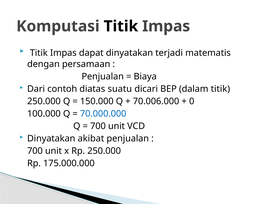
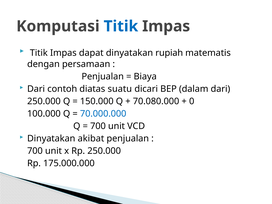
Titik colour: black -> blue (121, 26)
terjadi: terjadi -> rupiah (169, 53)
dalam titik: titik -> dari (220, 89)
70.006.000: 70.006.000 -> 70.080.000 (156, 101)
